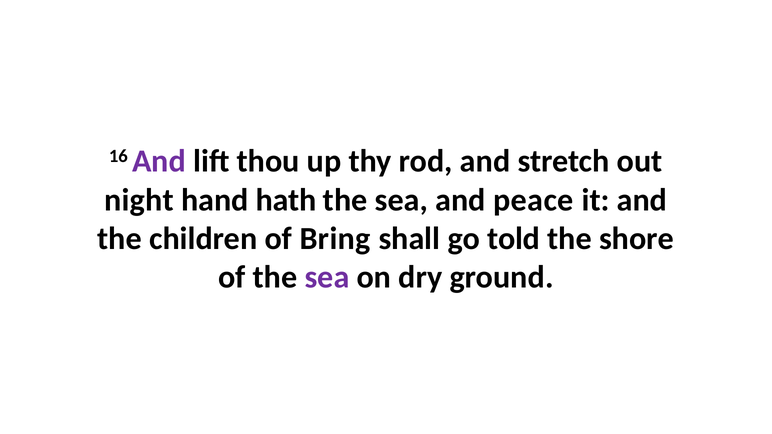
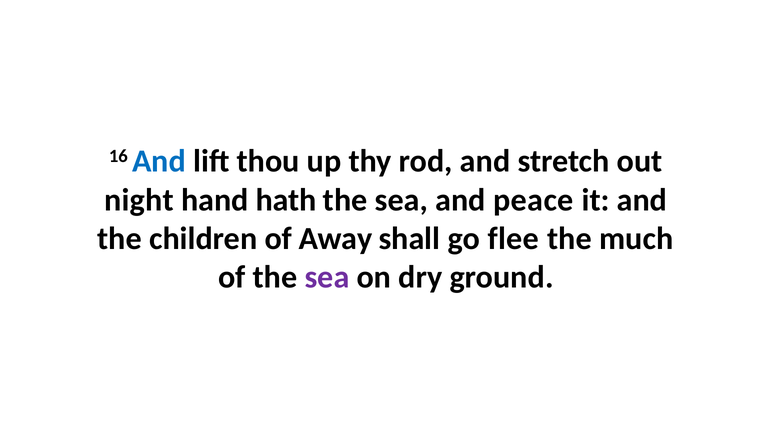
And colour: purple -> blue (159, 161)
Bring: Bring -> Away (335, 239)
told: told -> flee (513, 239)
shore: shore -> much (636, 239)
